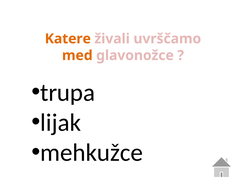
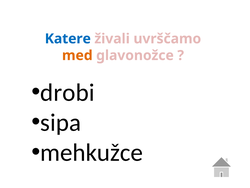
Katere colour: orange -> blue (68, 39)
trupa: trupa -> drobi (67, 92)
lijak: lijak -> sipa (61, 122)
